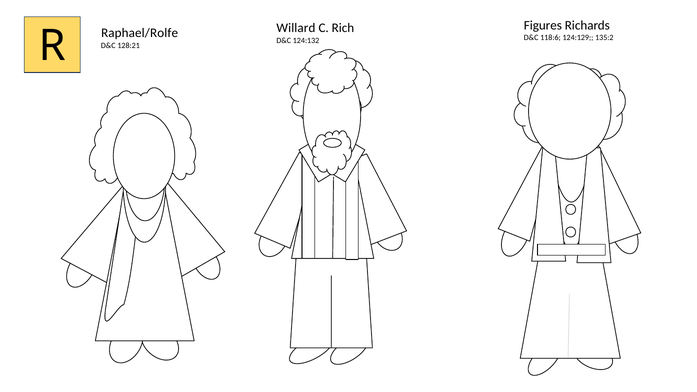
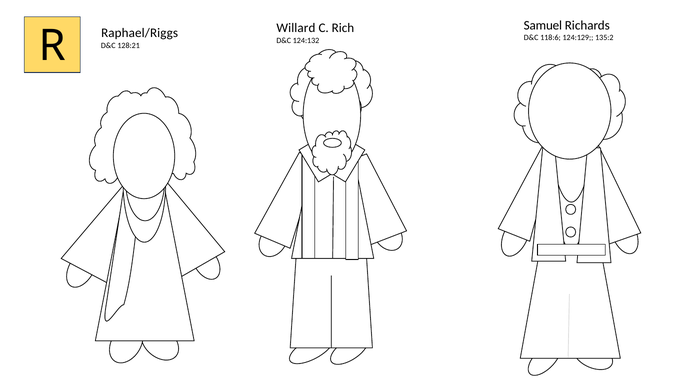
Figures: Figures -> Samuel (543, 25)
Raphael/Rolfe: Raphael/Rolfe -> Raphael/Riggs (140, 33)
